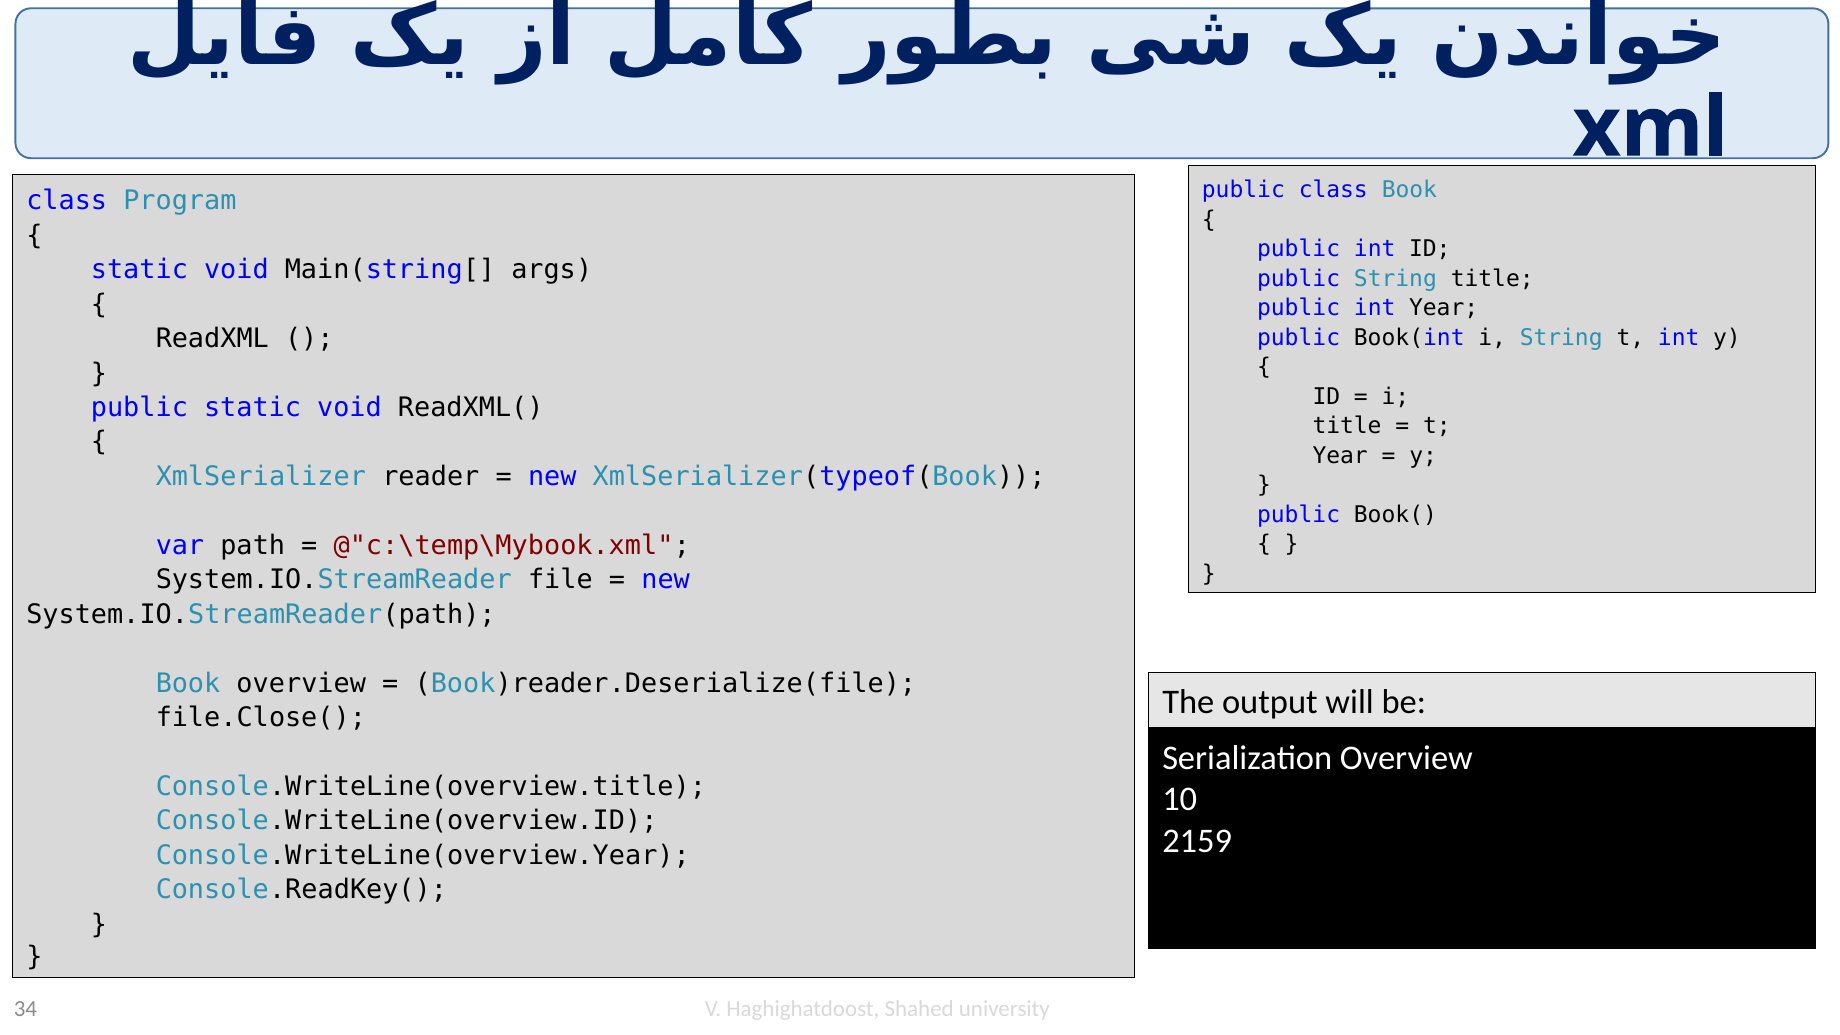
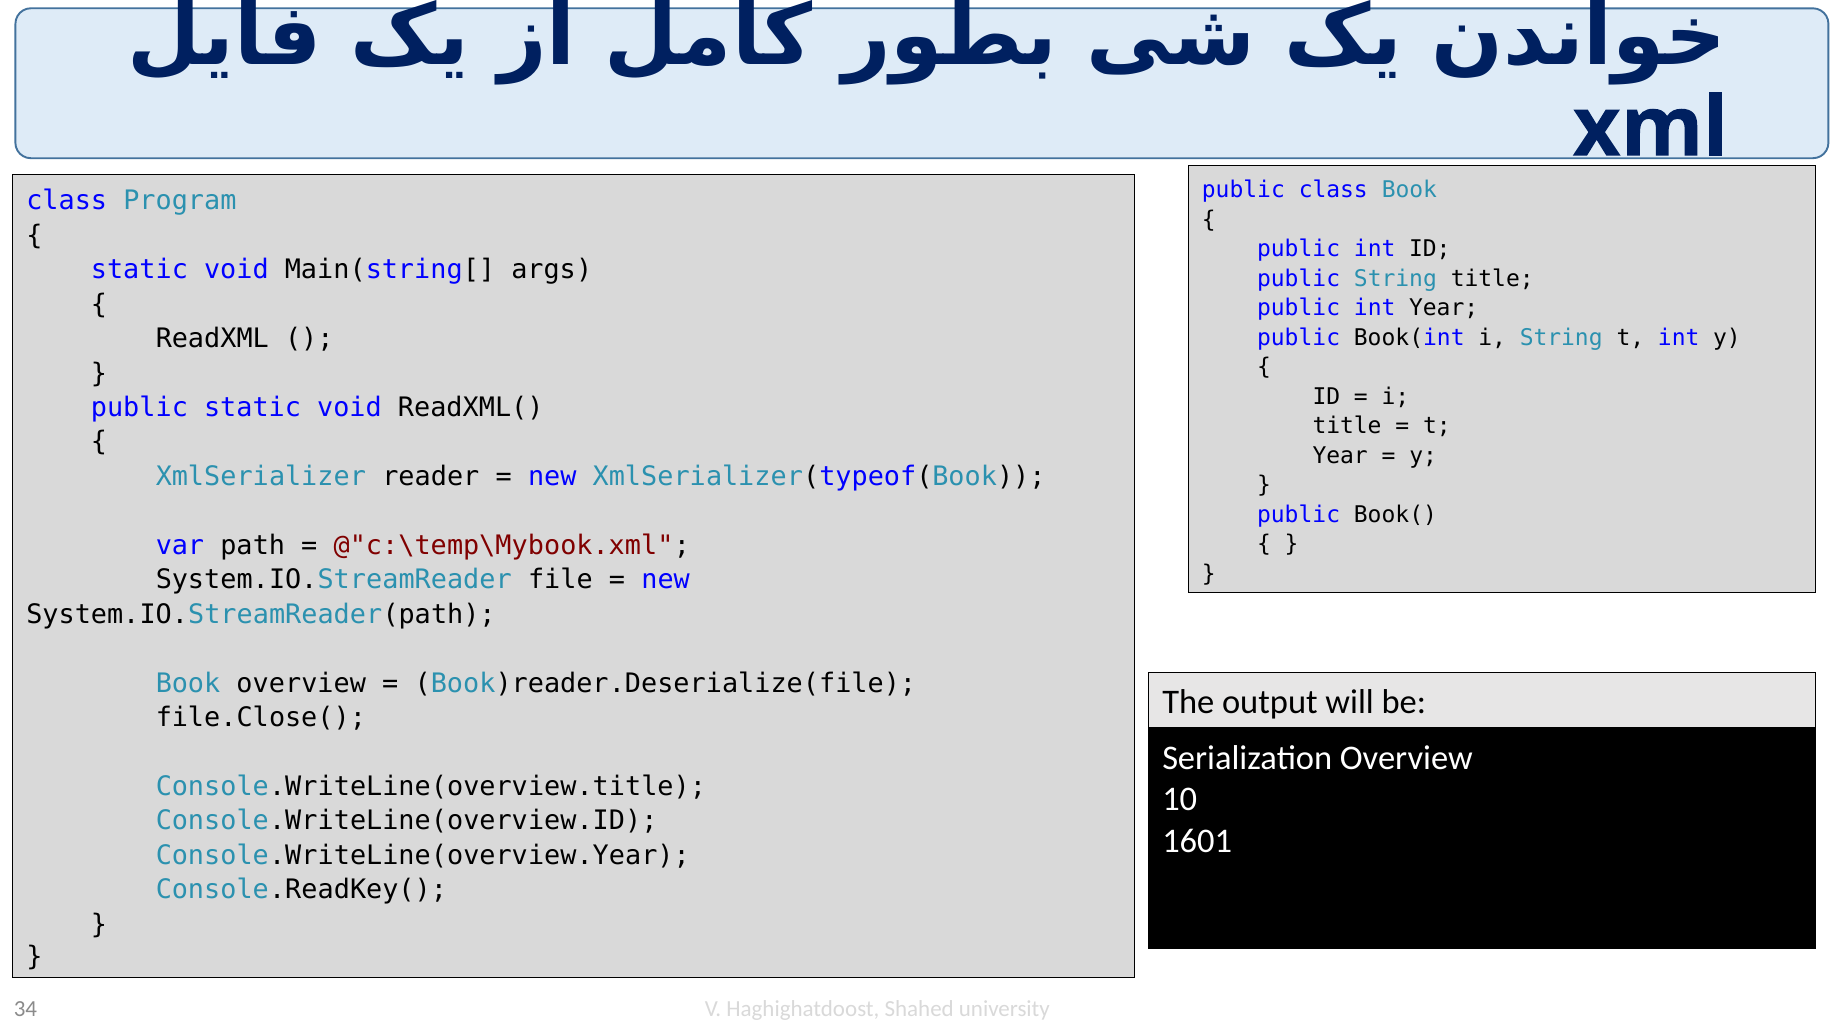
2159: 2159 -> 1601 (1197, 841)
